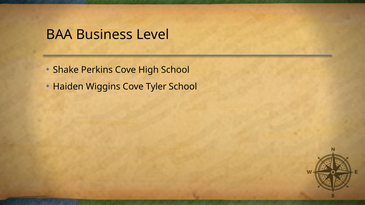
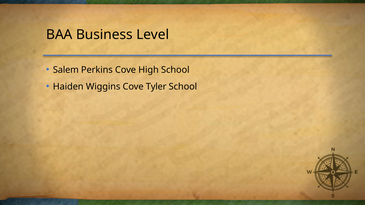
Shake: Shake -> Salem (66, 70)
